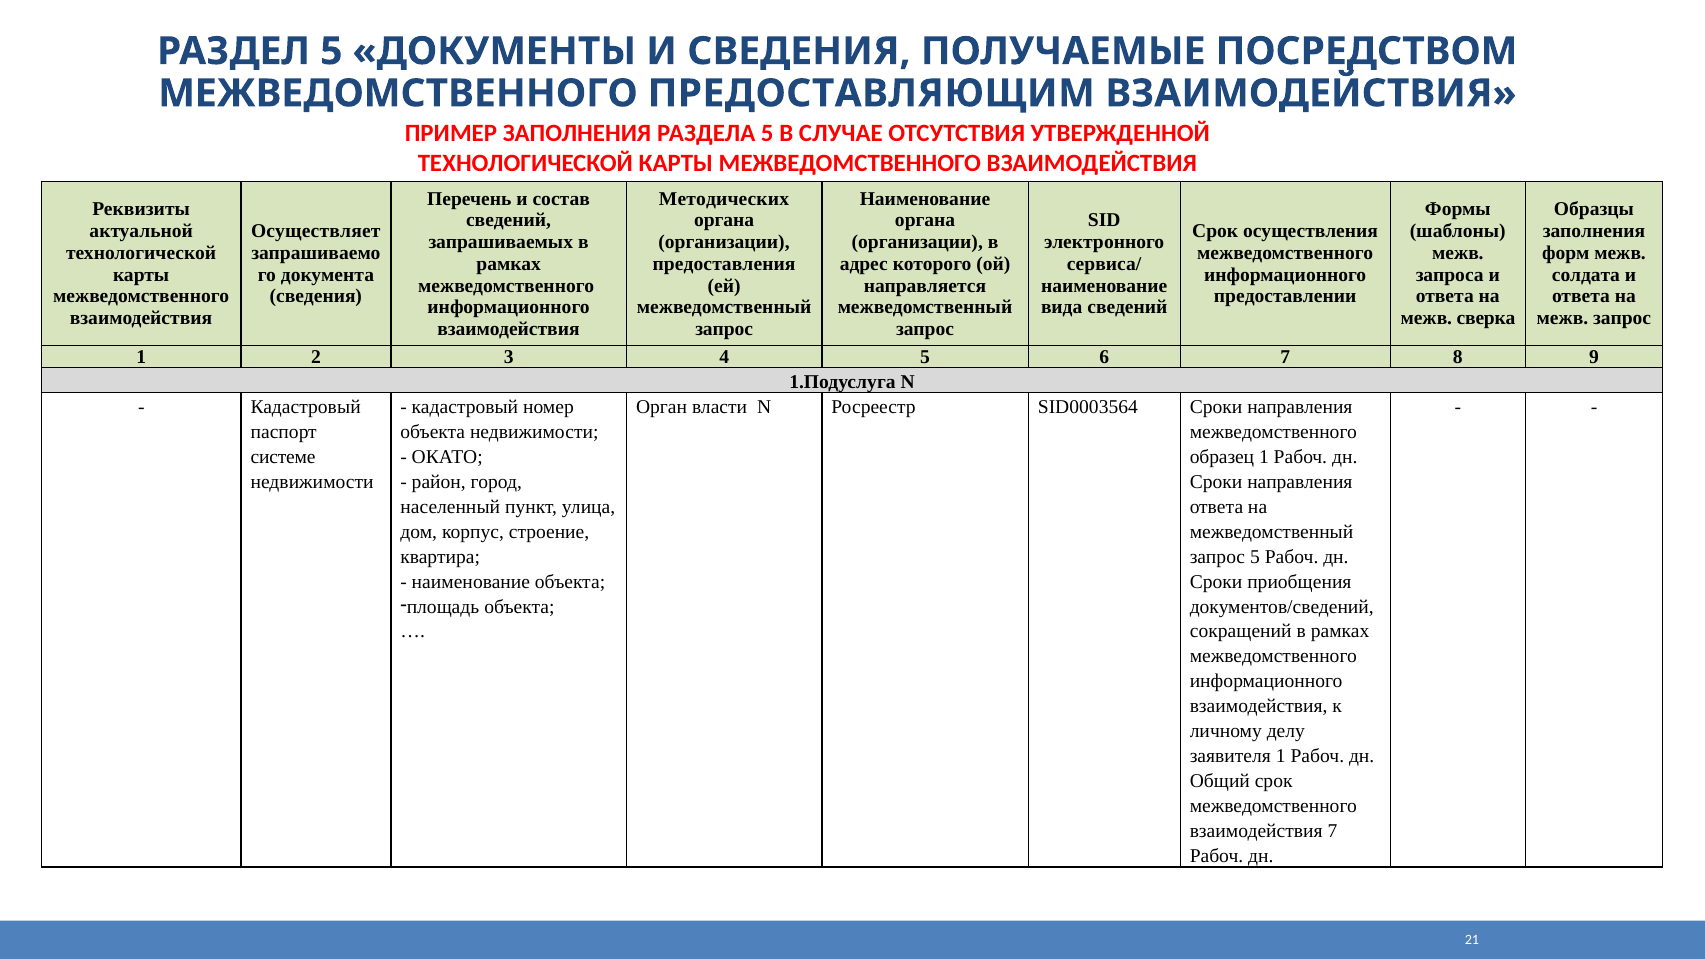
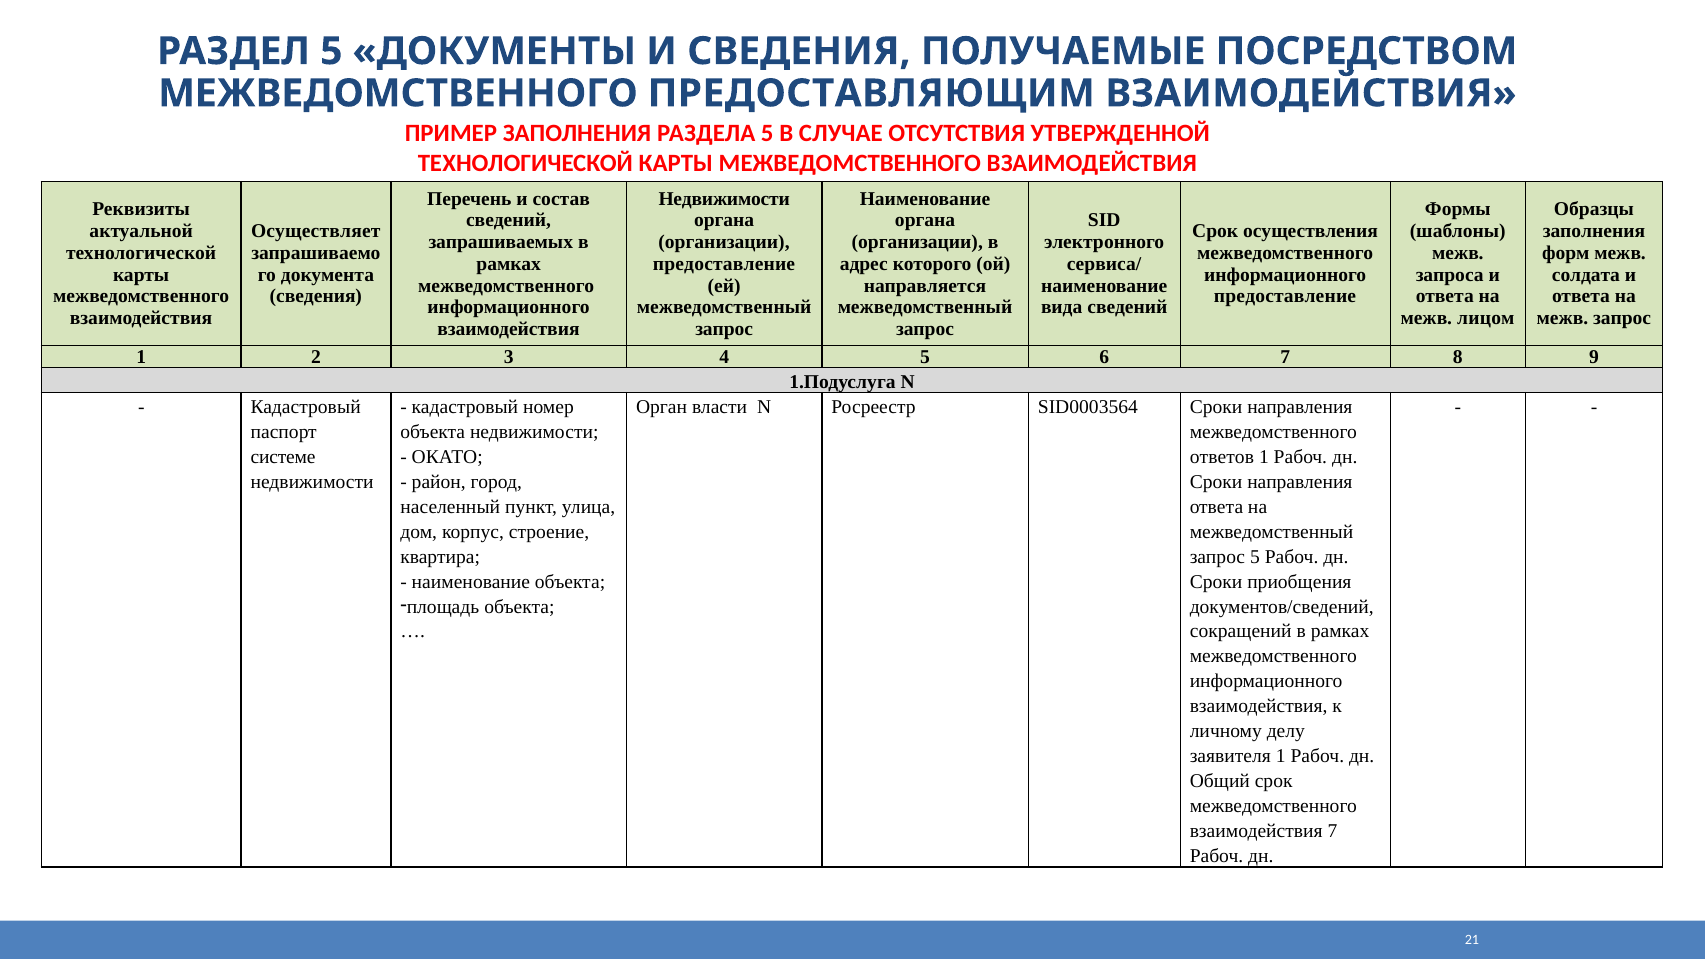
Методических: Методических -> Недвижимости (724, 199)
предоставления: предоставления -> предоставление (724, 264)
предоставлении: предоставлении -> предоставление (1285, 297)
сверка: сверка -> лицом (1486, 318)
образец: образец -> ответов (1222, 457)
